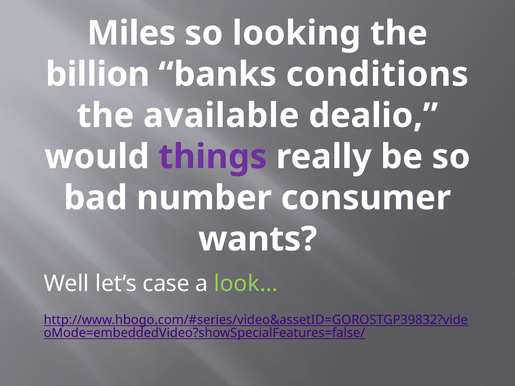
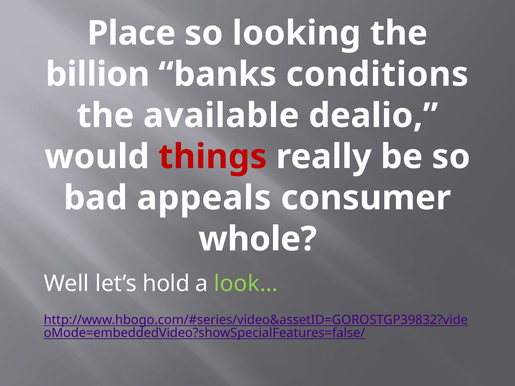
Miles: Miles -> Place (131, 33)
things colour: purple -> red (213, 157)
number: number -> appeals (204, 198)
wants: wants -> whole (258, 239)
case: case -> hold (166, 284)
